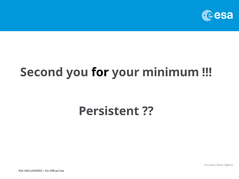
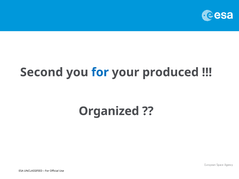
for colour: black -> blue (100, 72)
minimum: minimum -> produced (171, 72)
Persistent: Persistent -> Organized (109, 111)
